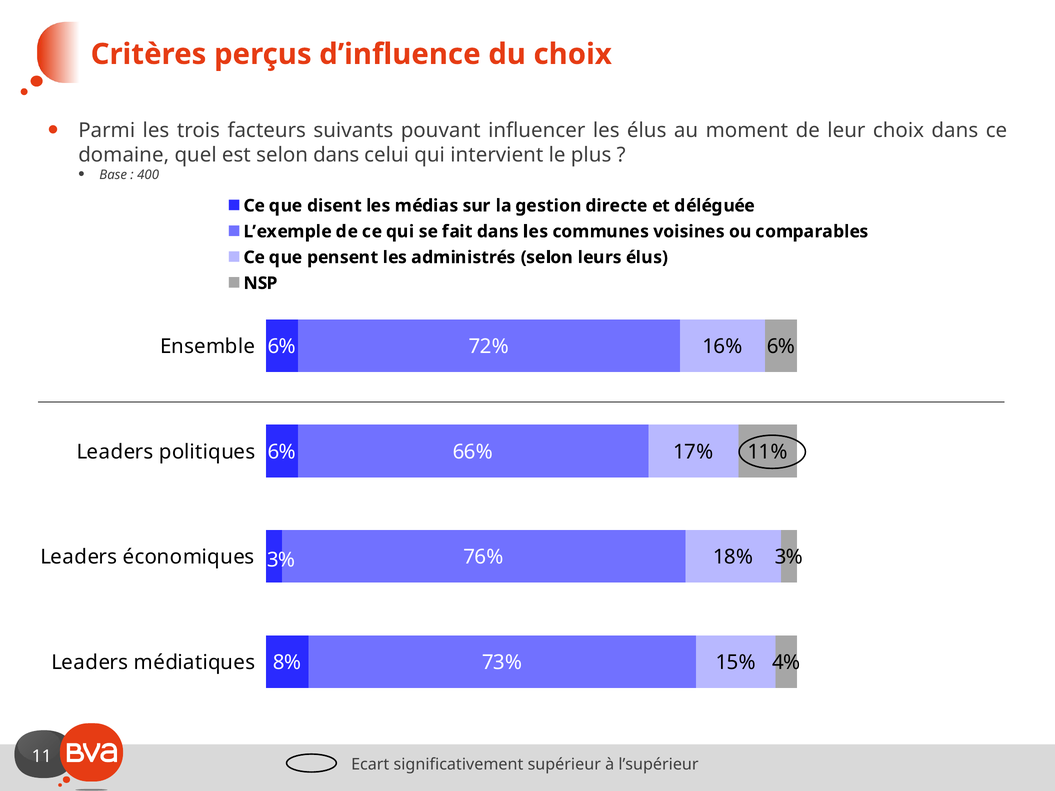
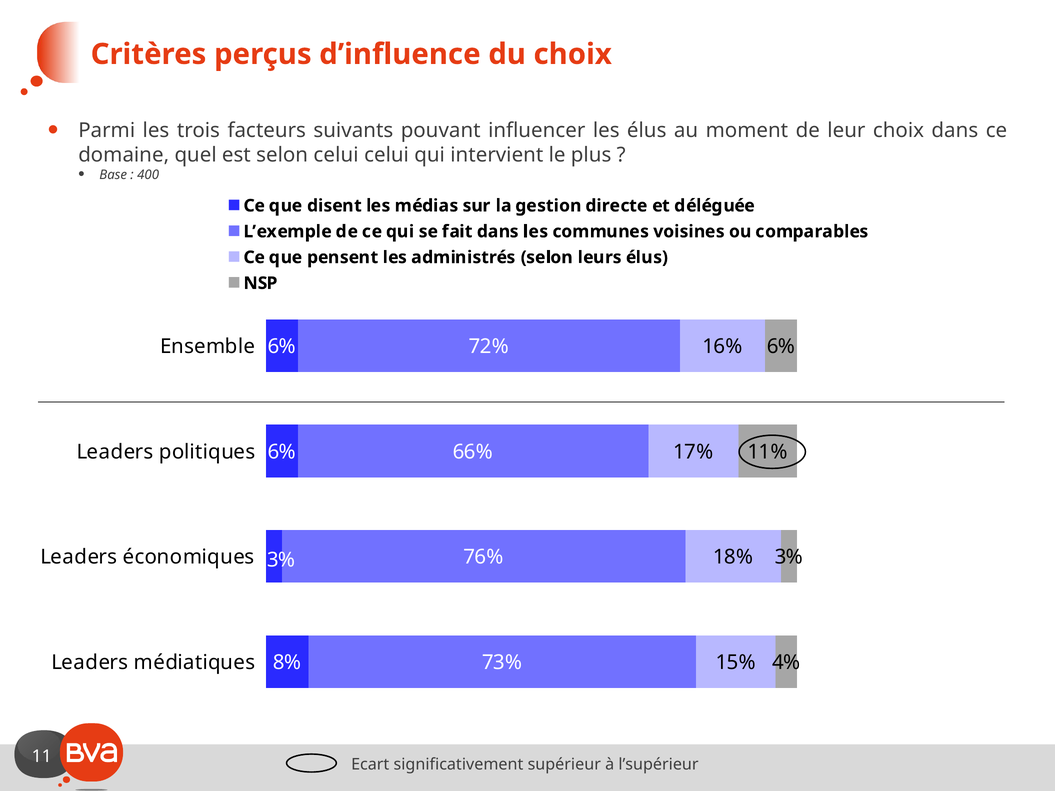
selon dans: dans -> celui (336, 155)
